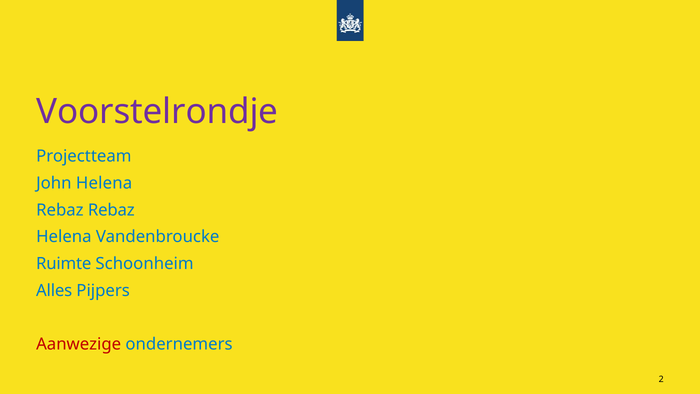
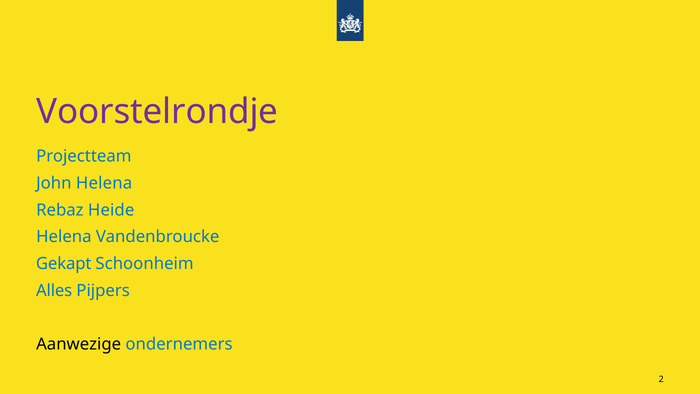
Rebaz Rebaz: Rebaz -> Heide (111, 210)
Ruimte: Ruimte -> Gekapt (64, 264)
Aanwezige colour: red -> black (79, 344)
